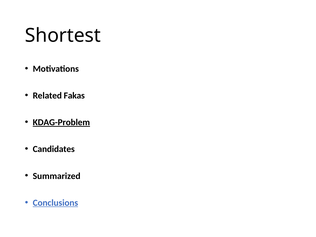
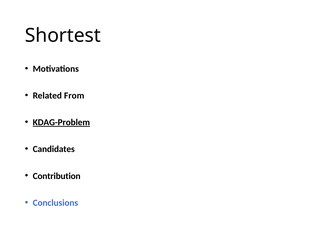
Fakas: Fakas -> From (74, 96)
Summarized: Summarized -> Contribution (57, 176)
Conclusions underline: present -> none (55, 203)
